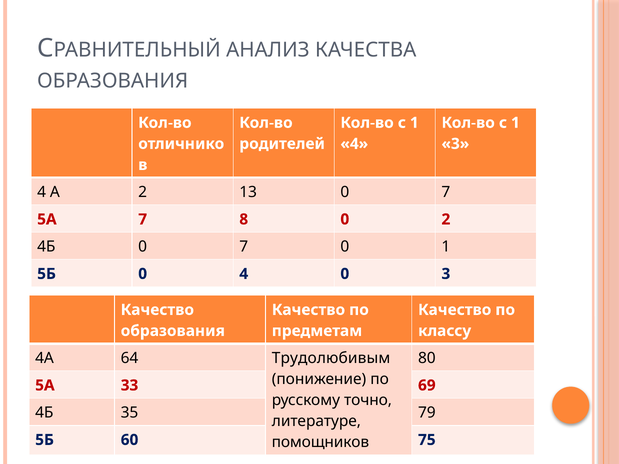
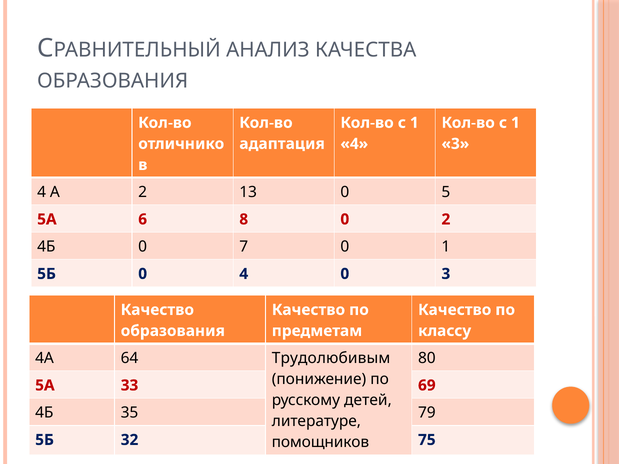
родителей: родителей -> адаптация (282, 144)
13 0 7: 7 -> 5 (446, 192)
5А 7: 7 -> 6 (143, 219)
точно: точно -> детей (368, 400)
60: 60 -> 32 (130, 440)
